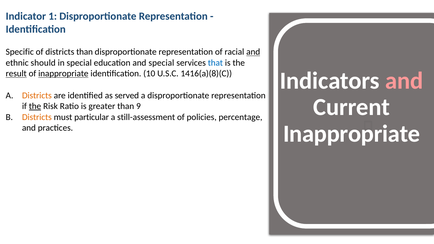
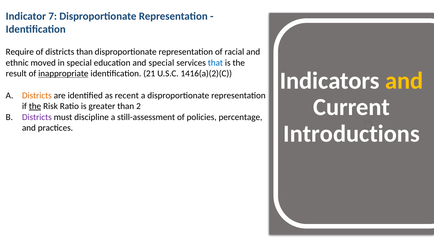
1: 1 -> 7 (53, 16)
Specific: Specific -> Require (20, 52)
and underline: present -> none (253, 52)
should: should -> moved (43, 63)
result underline: present -> none (16, 74)
10: 10 -> 21 (149, 74)
1416(a)(8)(C: 1416(a)(8)(C -> 1416(a)(2)(C (206, 74)
and colour: pink -> yellow (404, 81)
served: served -> recent (127, 95)
9: 9 -> 2 (139, 106)
Districts colour: orange -> purple (37, 117)
particular: particular -> discipline (92, 117)
Inappropriate: Inappropriate -> Introductions (352, 134)
